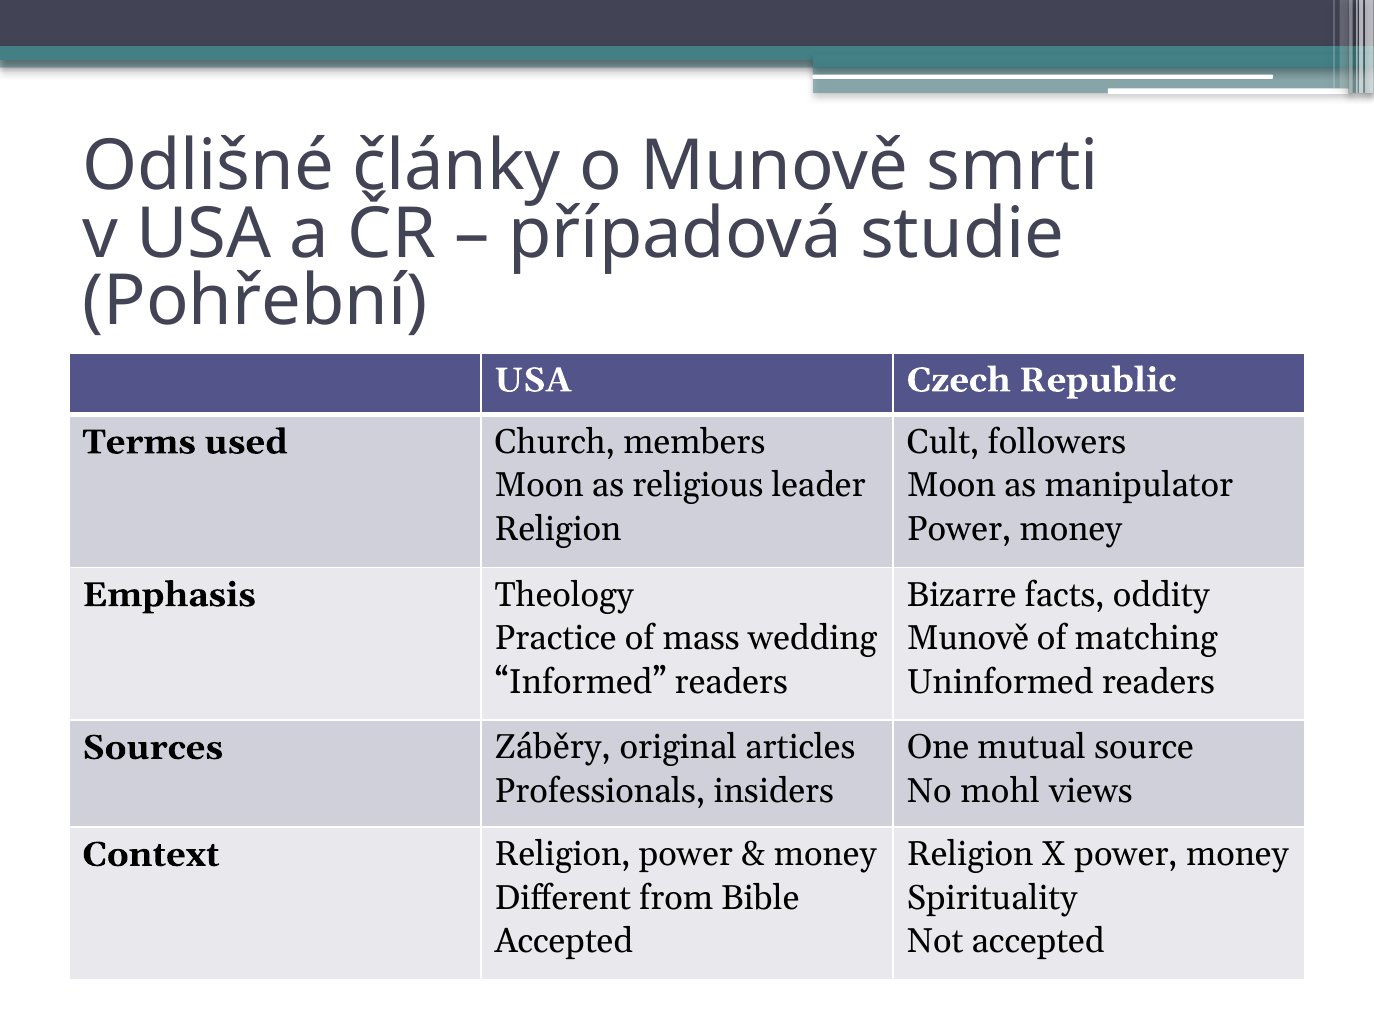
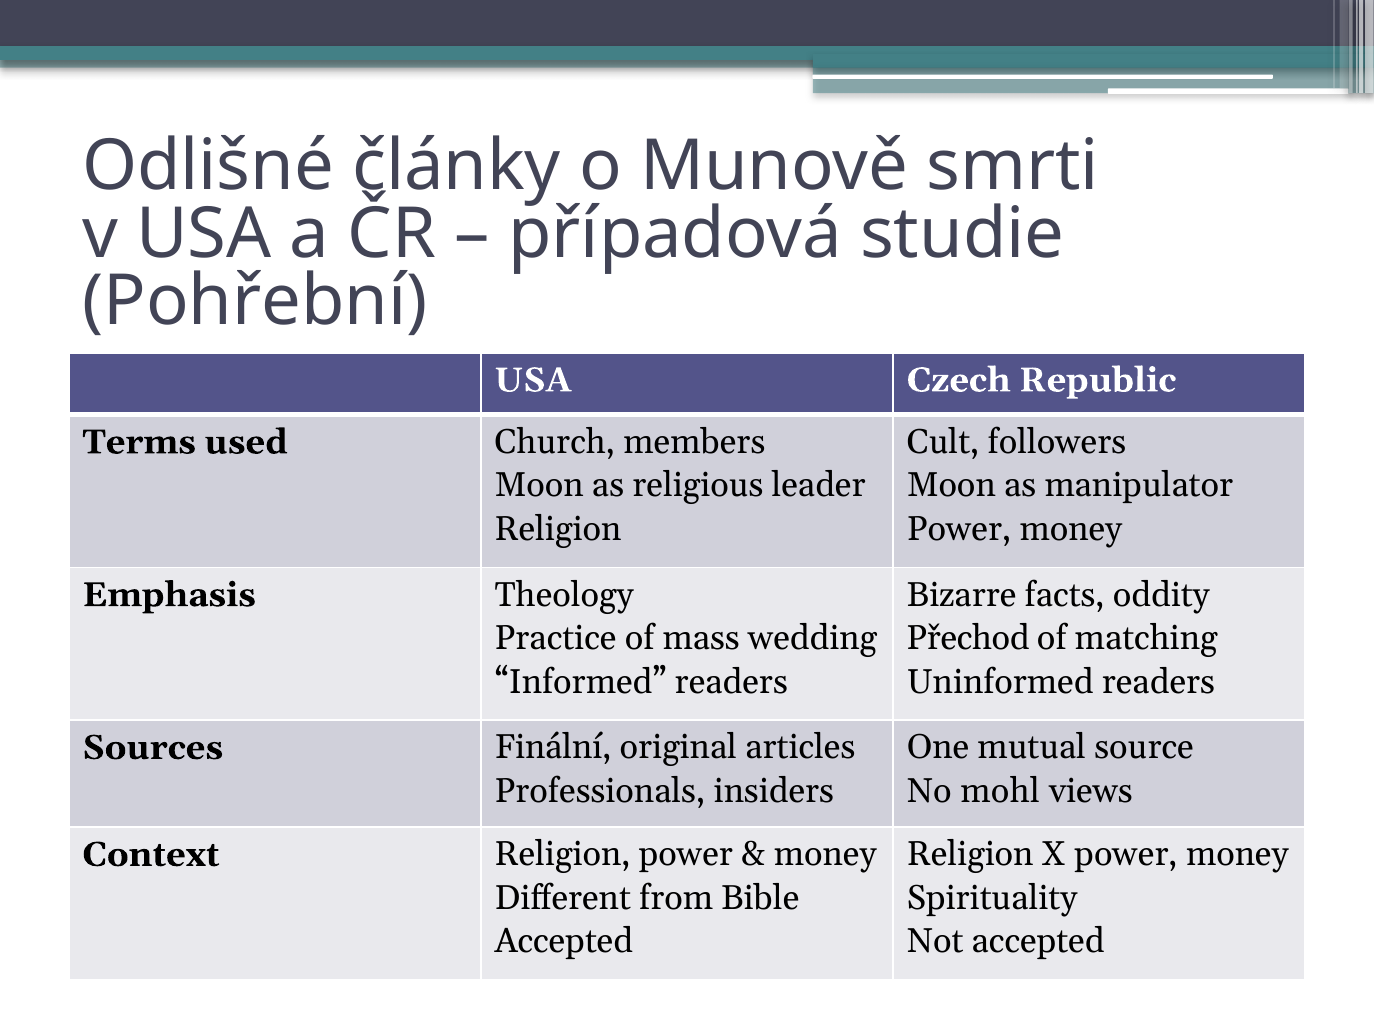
Munově: Munově -> Přechod (968, 639)
Záběry: Záběry -> Finální (553, 748)
